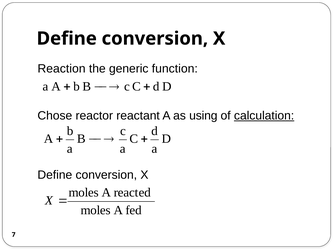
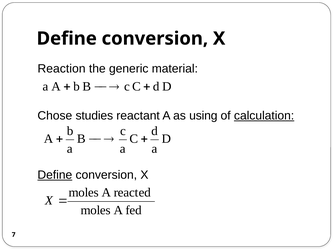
function: function -> material (175, 69)
reactor: reactor -> studies (94, 116)
Define underline: none -> present (55, 175)
